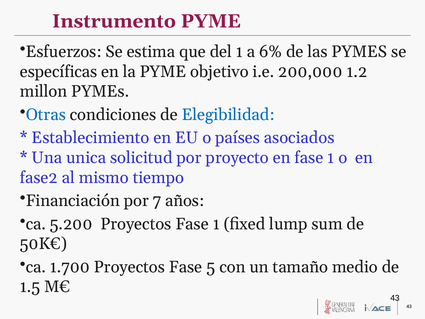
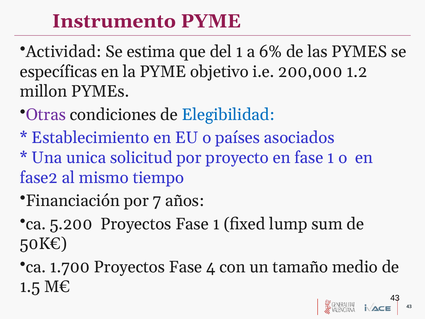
Esfuerzos: Esfuerzos -> Actividad (64, 52)
Otras colour: blue -> purple (46, 115)
5: 5 -> 4 (211, 267)
